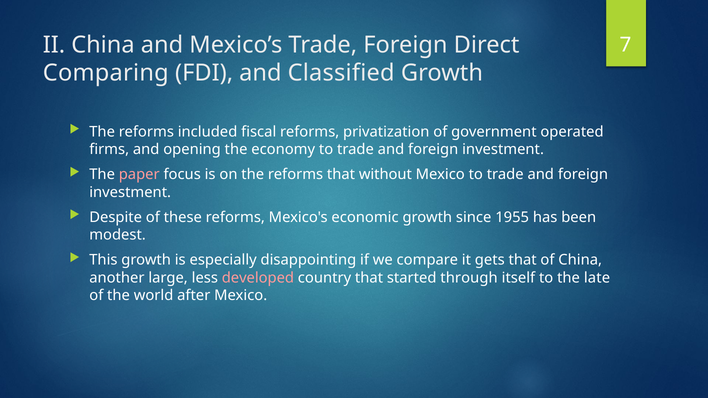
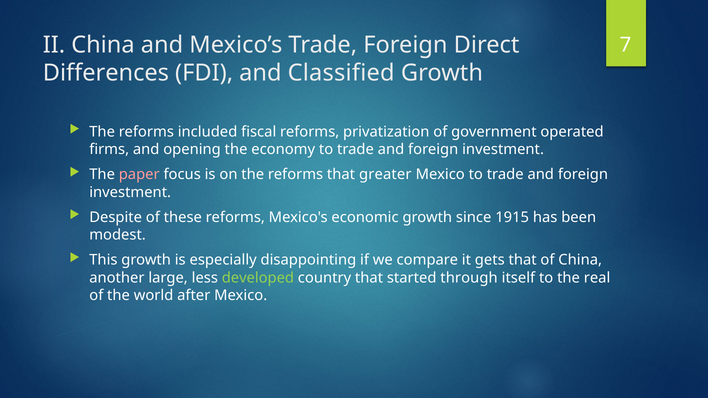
Comparing: Comparing -> Differences (106, 73)
without: without -> greater (385, 175)
1955: 1955 -> 1915 (512, 217)
developed colour: pink -> light green (258, 278)
late: late -> real (597, 278)
